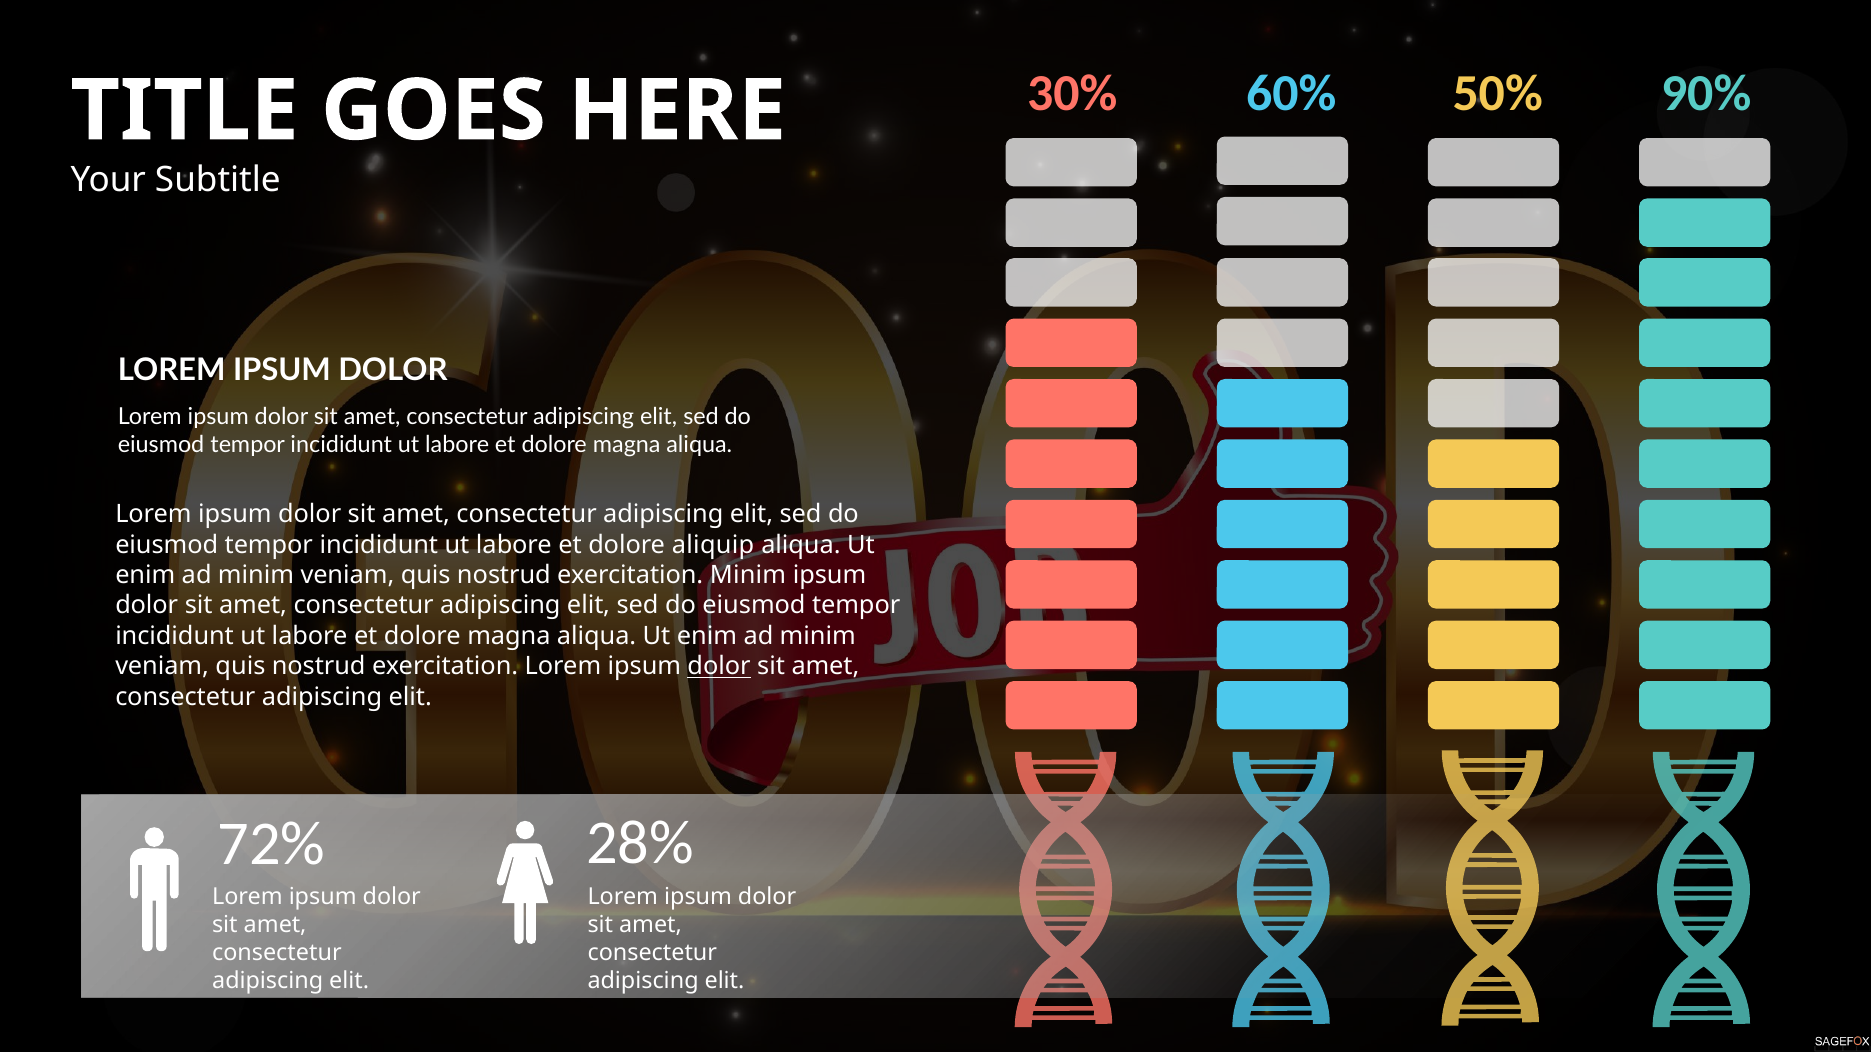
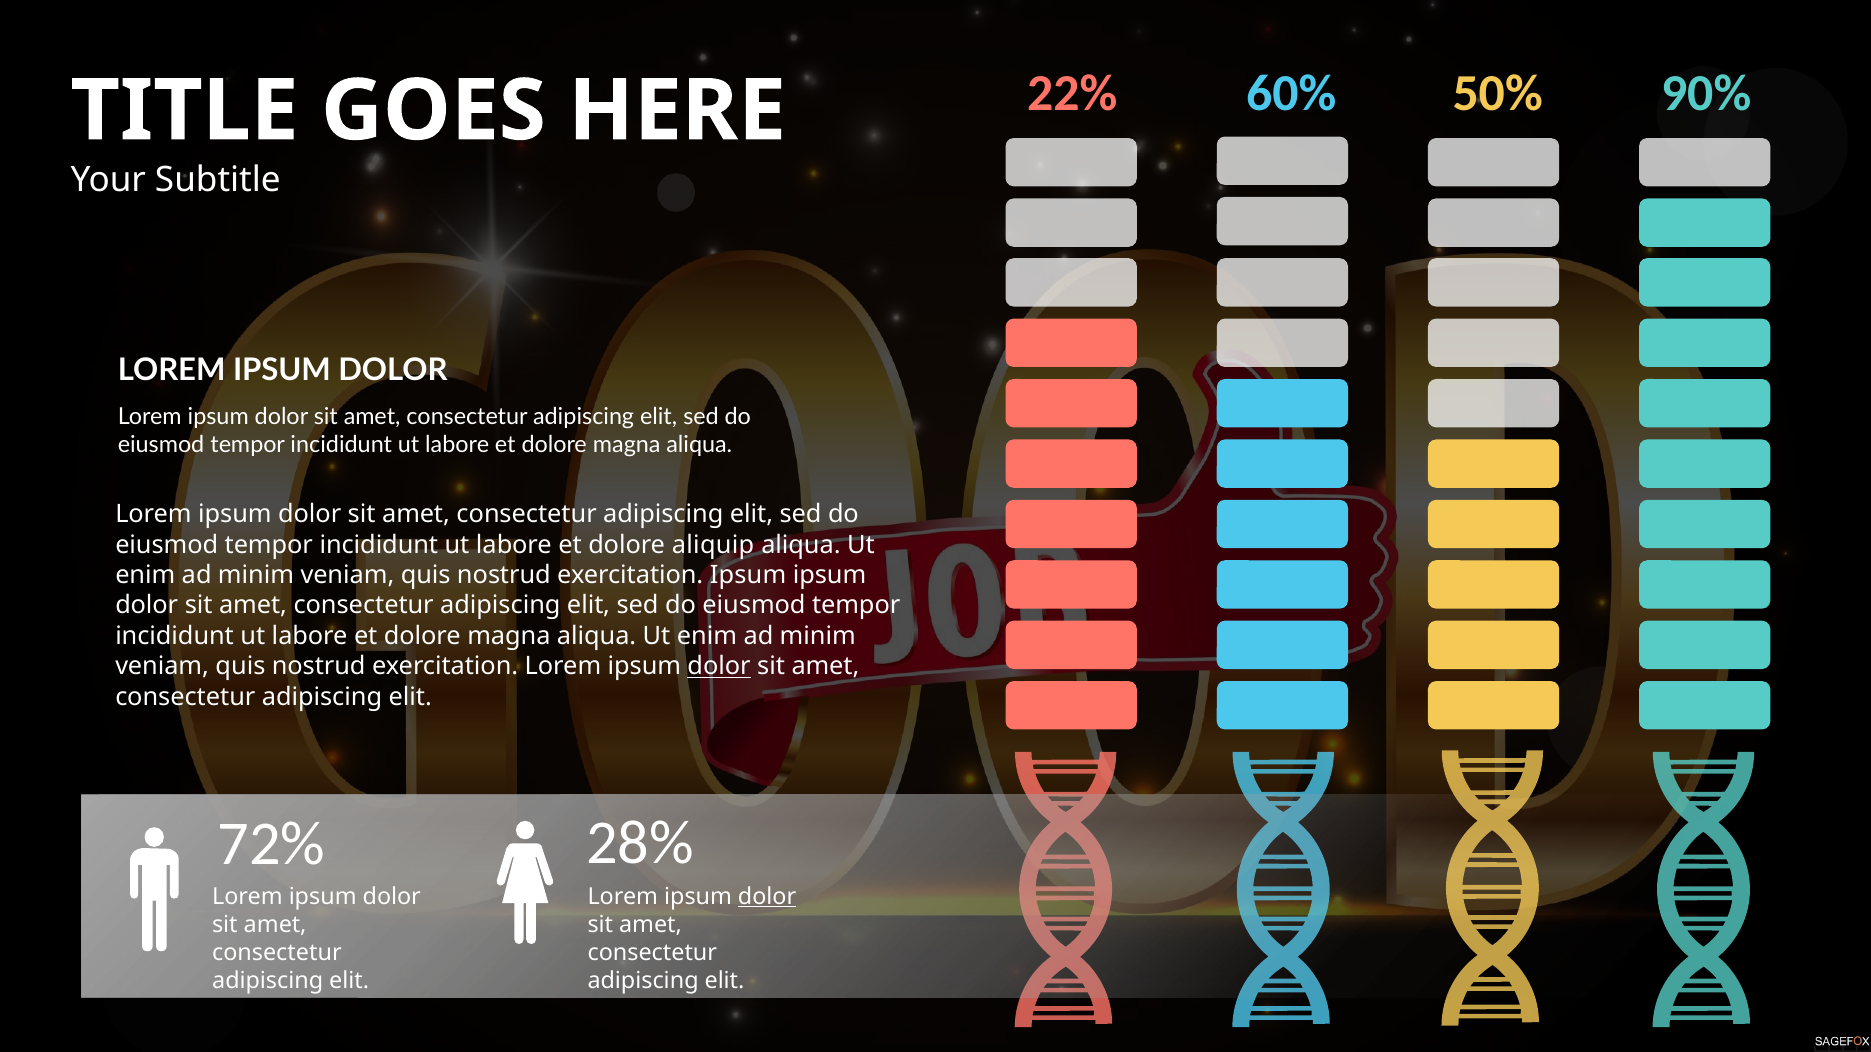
30%: 30% -> 22% (1072, 94)
exercitation Minim: Minim -> Ipsum (748, 575)
dolor underline: none -> present (767, 897)
